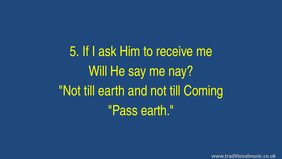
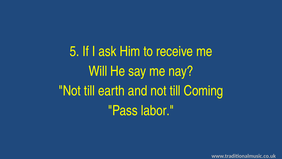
Pass earth: earth -> labor (157, 110)
